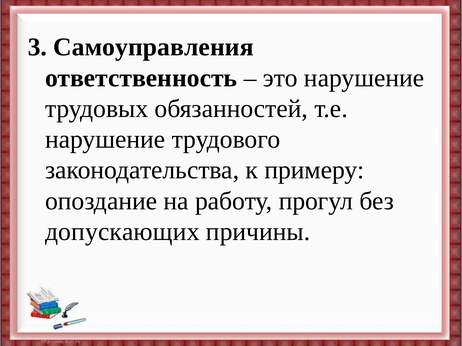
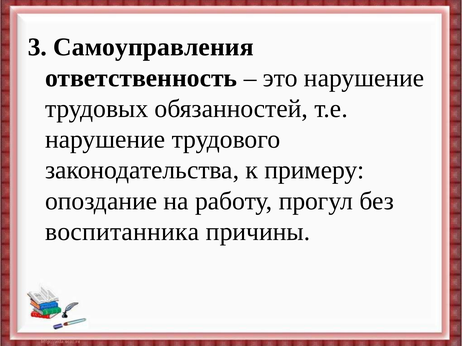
допускающих: допускающих -> воспитанника (122, 232)
